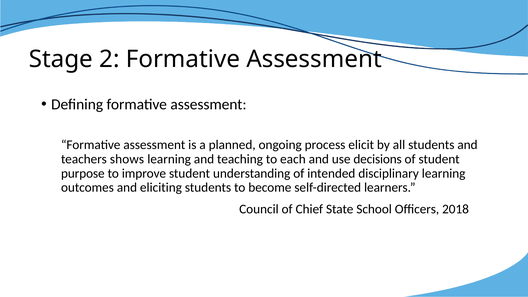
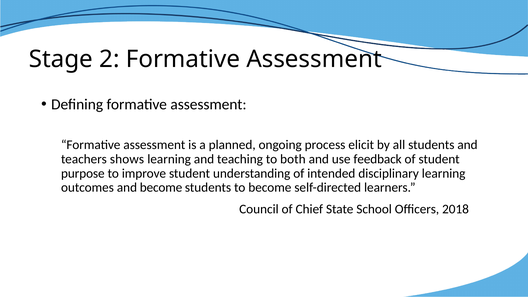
each: each -> both (293, 159)
decisions: decisions -> feedback (378, 159)
and eliciting: eliciting -> become (161, 188)
